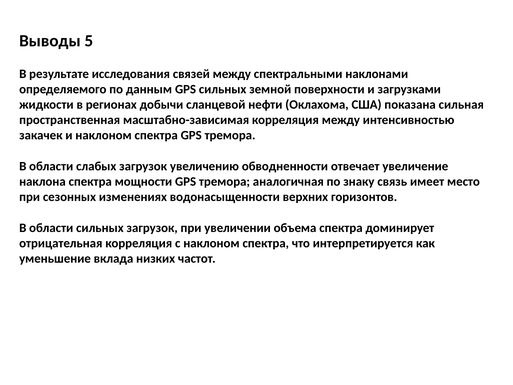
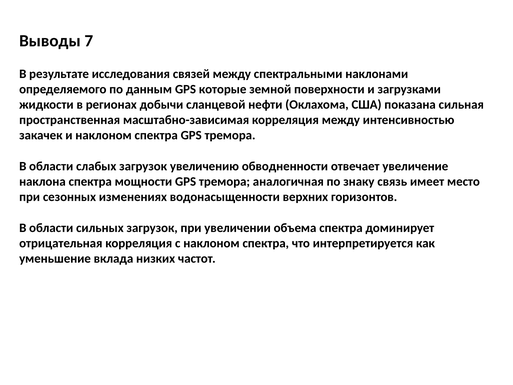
5: 5 -> 7 (89, 41)
GPS сильных: сильных -> которые (223, 89)
